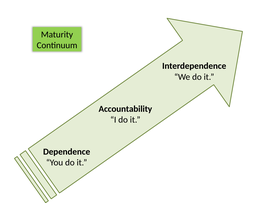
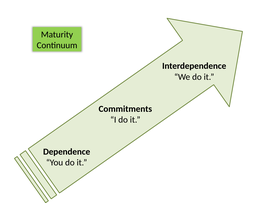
Accountability: Accountability -> Commitments (125, 109)
